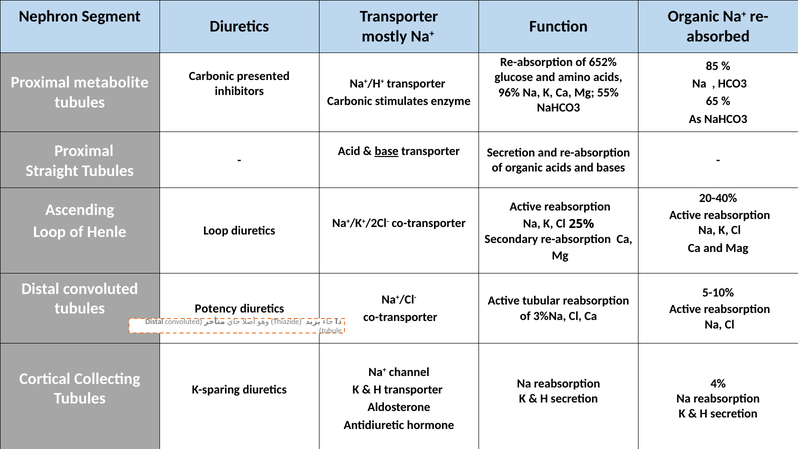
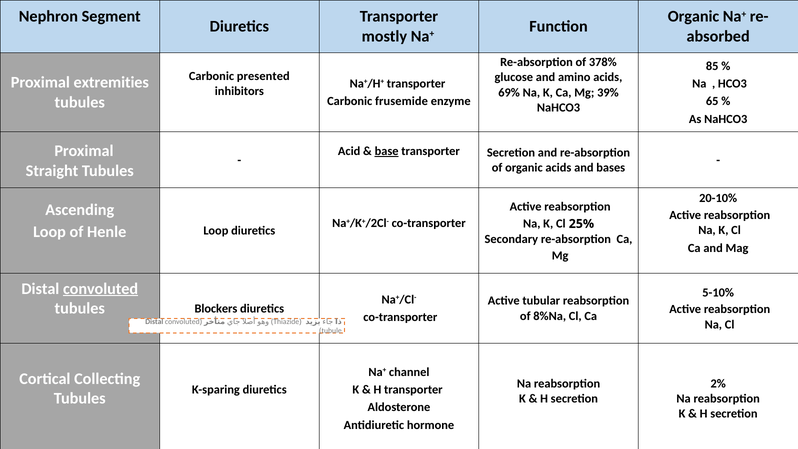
652%: 652% -> 378% (603, 62)
metabolite: metabolite -> extremities (111, 83)
96%: 96% -> 69% (509, 92)
55%: 55% -> 39% (608, 92)
stimulates: stimulates -> frusemide (402, 101)
20-40%: 20-40% -> 20-10% (718, 198)
convoluted underline: none -> present (101, 289)
Potency: Potency -> Blockers (216, 308)
3%Na: 3%Na -> 8%Na (550, 316)
4%: 4% -> 2% (718, 383)
